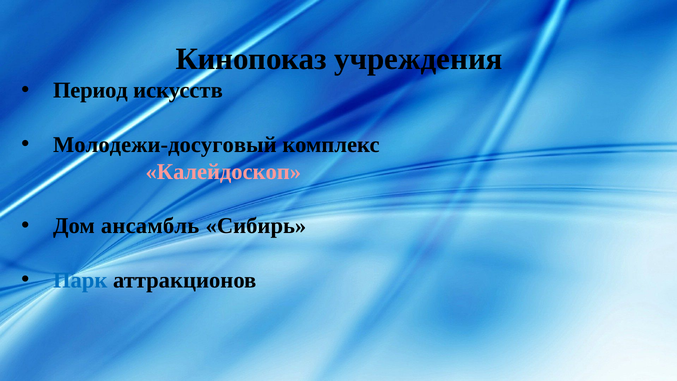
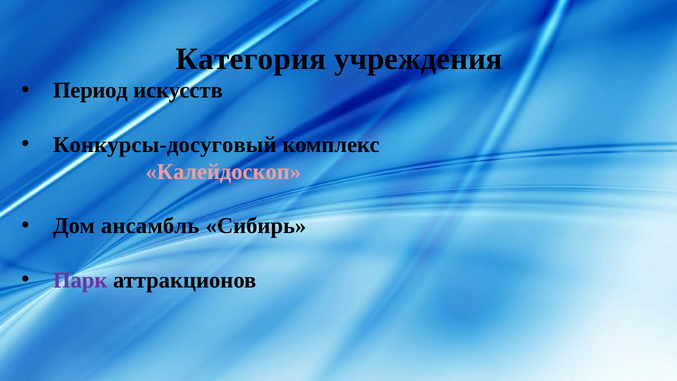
Кинопоказ: Кинопоказ -> Категория (251, 59)
Молодежи-досуговый: Молодежи-досуговый -> Конкурсы-досуговый (165, 145)
Парк colour: blue -> purple (80, 280)
